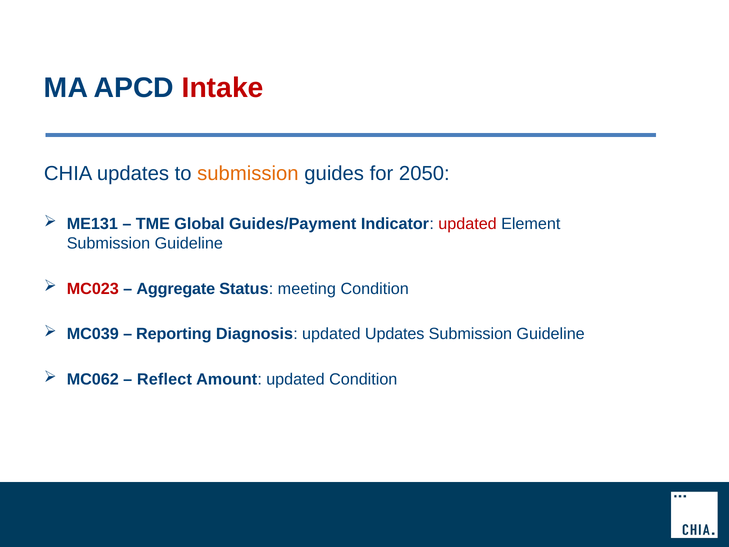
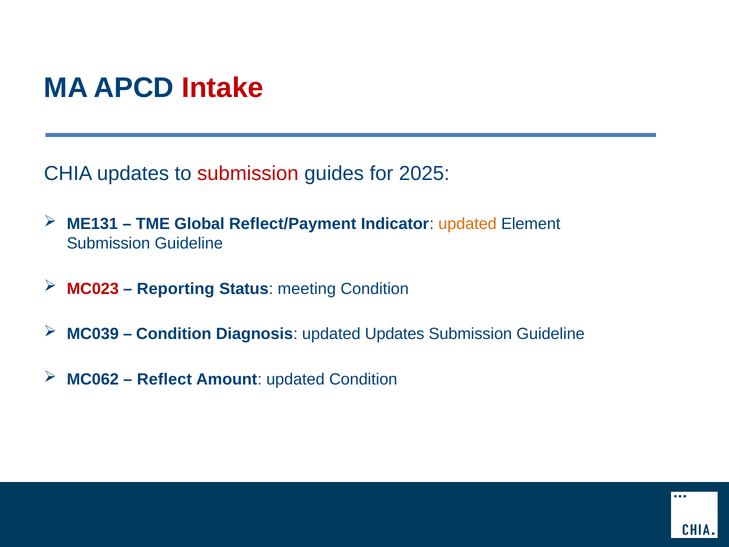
submission colour: orange -> red (248, 174)
2050: 2050 -> 2025 (424, 174)
Guides/Payment: Guides/Payment -> Reflect/Payment (293, 224)
updated colour: red -> orange (468, 224)
Aggregate: Aggregate -> Reporting (176, 289)
Reporting: Reporting -> Condition (174, 334)
